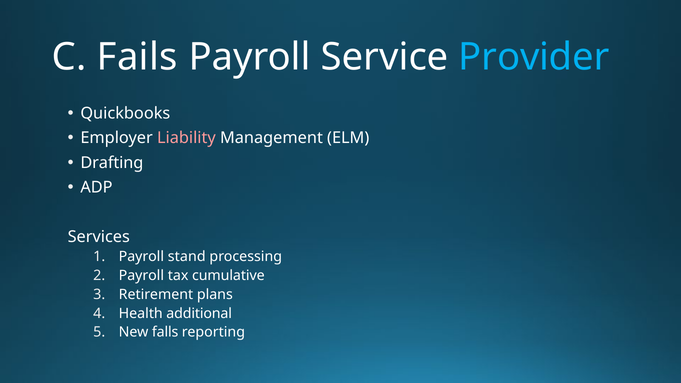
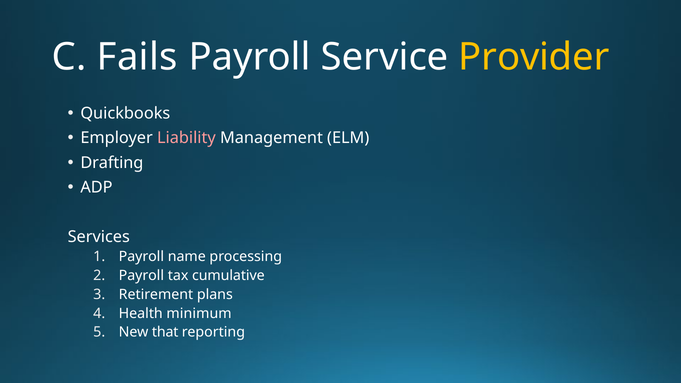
Provider colour: light blue -> yellow (534, 57)
stand: stand -> name (187, 257)
additional: additional -> minimum (199, 313)
falls: falls -> that (165, 332)
